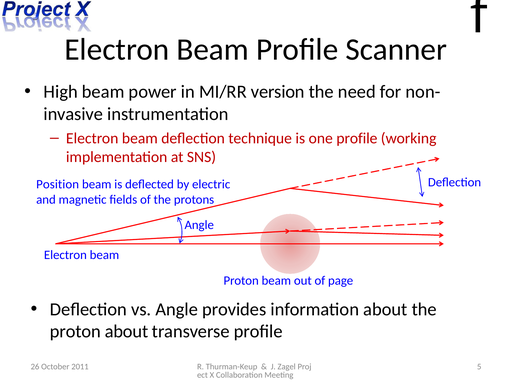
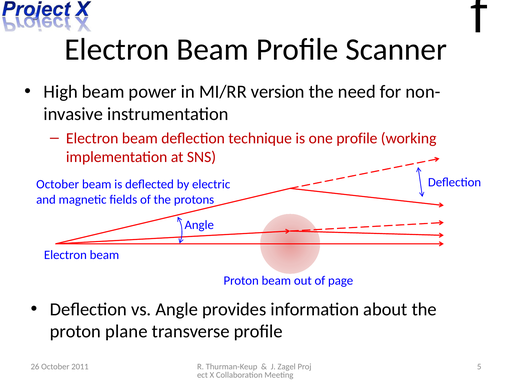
Position: Position -> October (58, 184)
proton about: about -> plane (126, 332)
